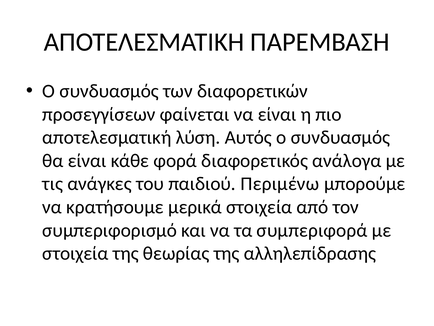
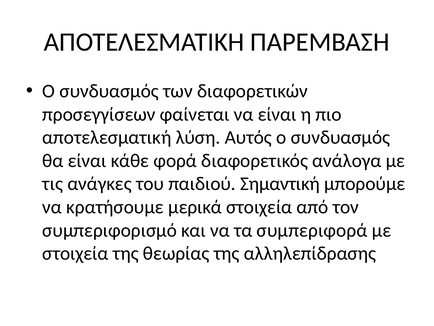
Περιμένω: Περιμένω -> Σημαντική (280, 184)
